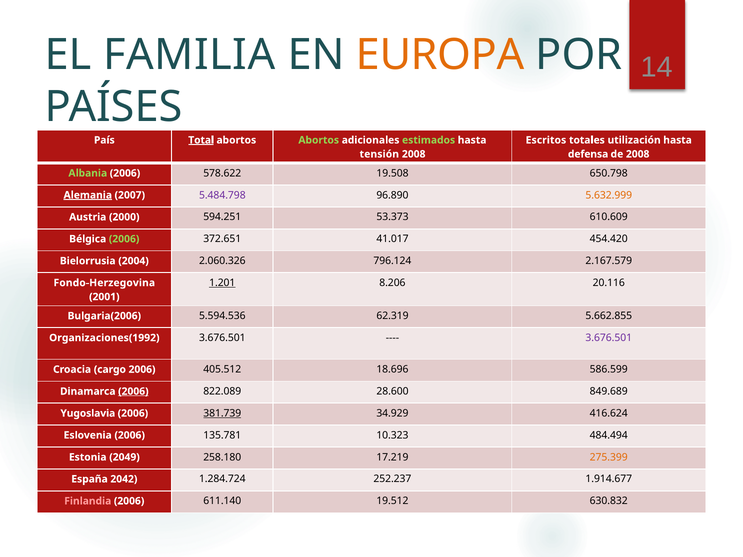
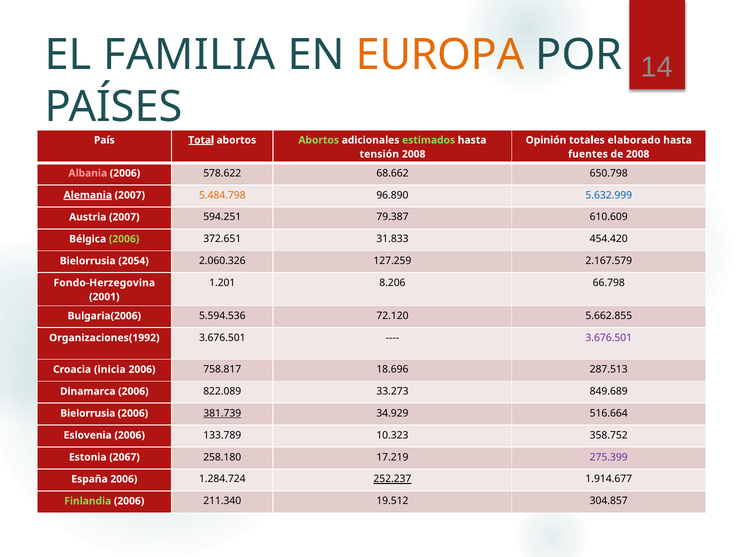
Escritos: Escritos -> Opinión (546, 140)
utilización: utilización -> elaborado (634, 140)
defensa: defensa -> fuentes (588, 154)
Albania colour: light green -> pink (88, 173)
19.508: 19.508 -> 68.662 (392, 173)
5.484.798 colour: purple -> orange (222, 195)
5.632.999 colour: orange -> blue (609, 195)
Austria 2000: 2000 -> 2007 (124, 217)
53.373: 53.373 -> 79.387 (392, 217)
41.017: 41.017 -> 31.833 (392, 239)
2004: 2004 -> 2054 (134, 261)
796.124: 796.124 -> 127.259 (392, 261)
1.201 underline: present -> none (222, 283)
20.116: 20.116 -> 66.798 (609, 283)
62.319: 62.319 -> 72.120 (392, 316)
cargo: cargo -> inicia (110, 370)
405.512: 405.512 -> 758.817 (222, 370)
586.599: 586.599 -> 287.513 (609, 370)
2006 underline: present -> none (133, 392)
28.600: 28.600 -> 33.273 (392, 392)
Yugoslavia: Yugoslavia -> Bielorrusia (88, 413)
416.624: 416.624 -> 516.664 (609, 413)
135.781: 135.781 -> 133.789 (222, 435)
484.494: 484.494 -> 358.752 (609, 435)
2049: 2049 -> 2067 (125, 457)
275.399 colour: orange -> purple (609, 457)
España 2042: 2042 -> 2006 (124, 479)
252.237 underline: none -> present (392, 479)
Finlandia colour: pink -> light green (88, 501)
611.140: 611.140 -> 211.340 (222, 501)
630.832: 630.832 -> 304.857 (609, 501)
